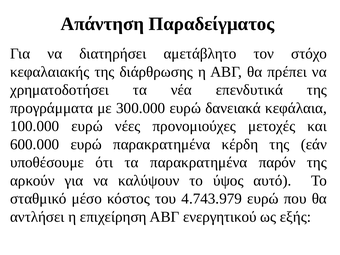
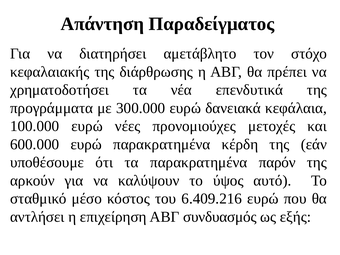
4.743.979: 4.743.979 -> 6.409.216 (212, 199)
ενεργητικού: ενεργητικού -> συνδυασμός (220, 217)
